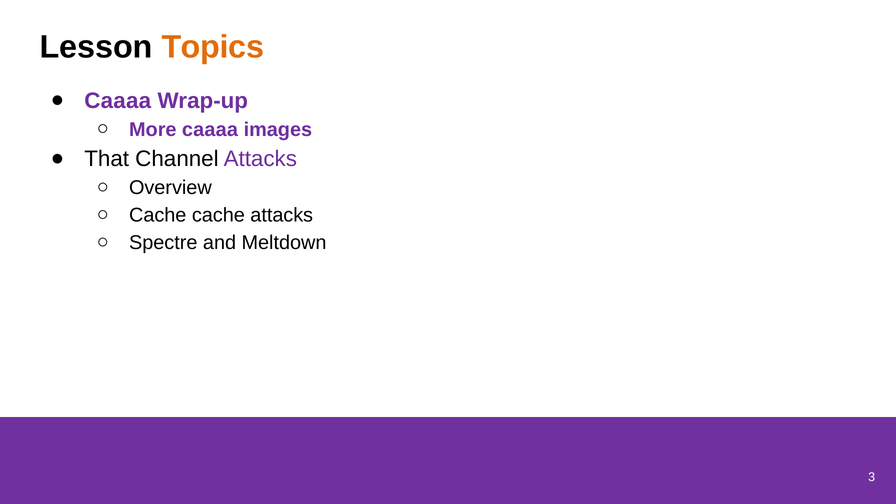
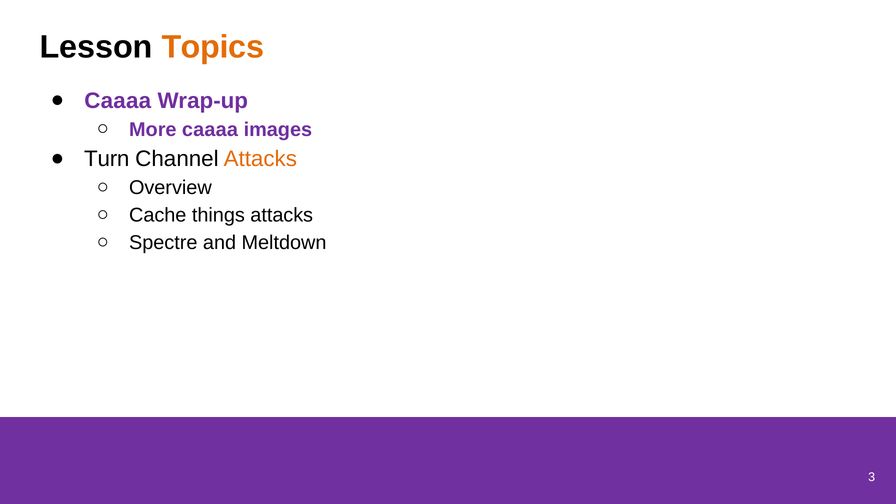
That: That -> Turn (107, 159)
Attacks colour: purple -> orange (260, 159)
Cache cache: cache -> things (218, 215)
